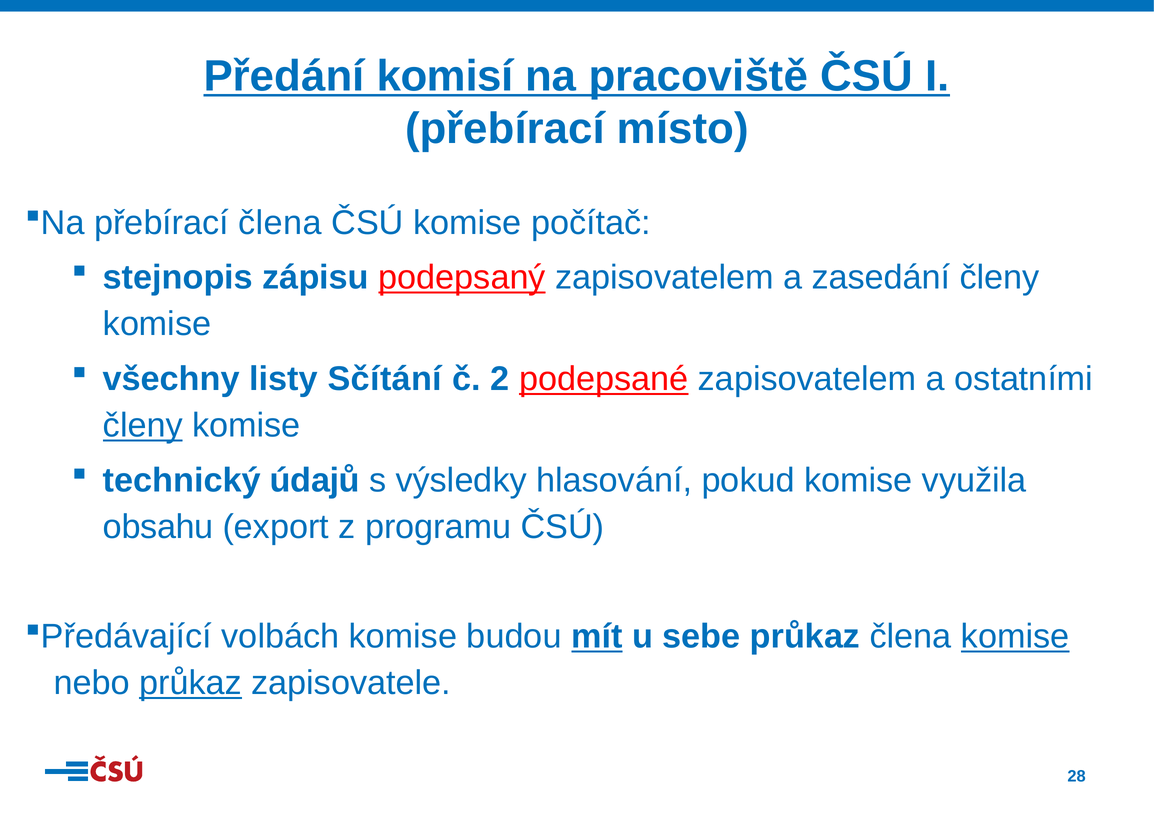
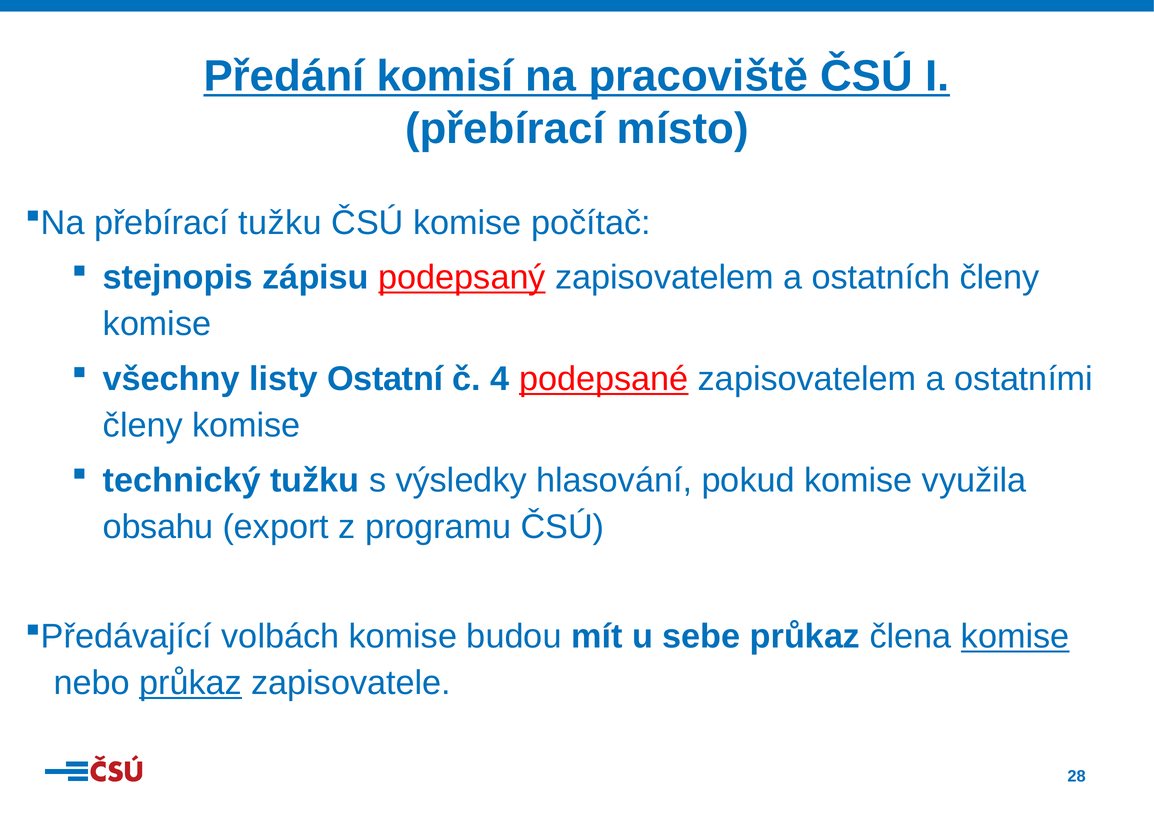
přebírací člena: člena -> tužku (280, 223)
zasedání: zasedání -> ostatních (881, 278)
Sčítání: Sčítání -> Ostatní (385, 379)
2: 2 -> 4 (500, 379)
členy underline: present -> none (143, 426)
technický údajů: údajů -> tužku (315, 480)
mít underline: present -> none (597, 637)
